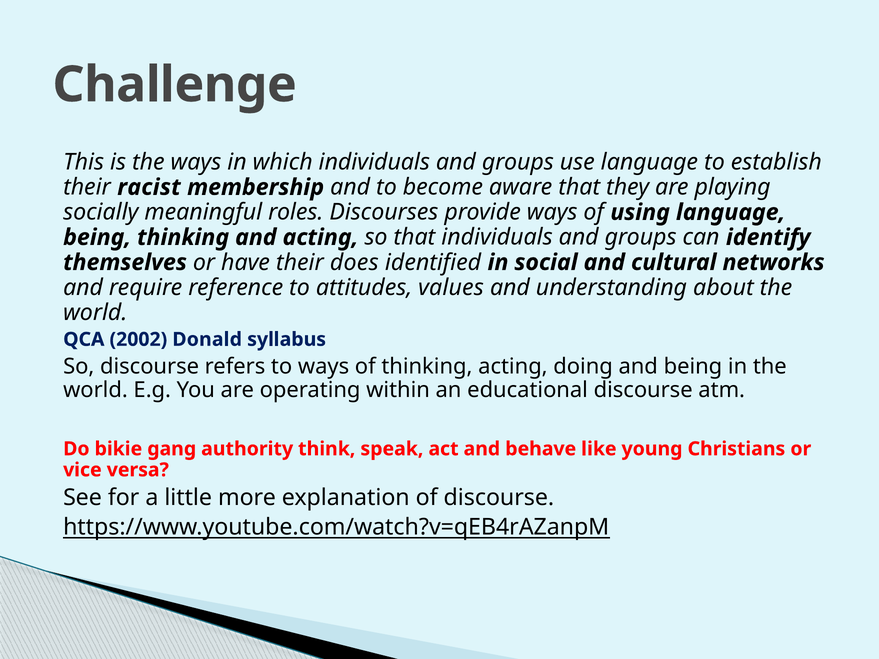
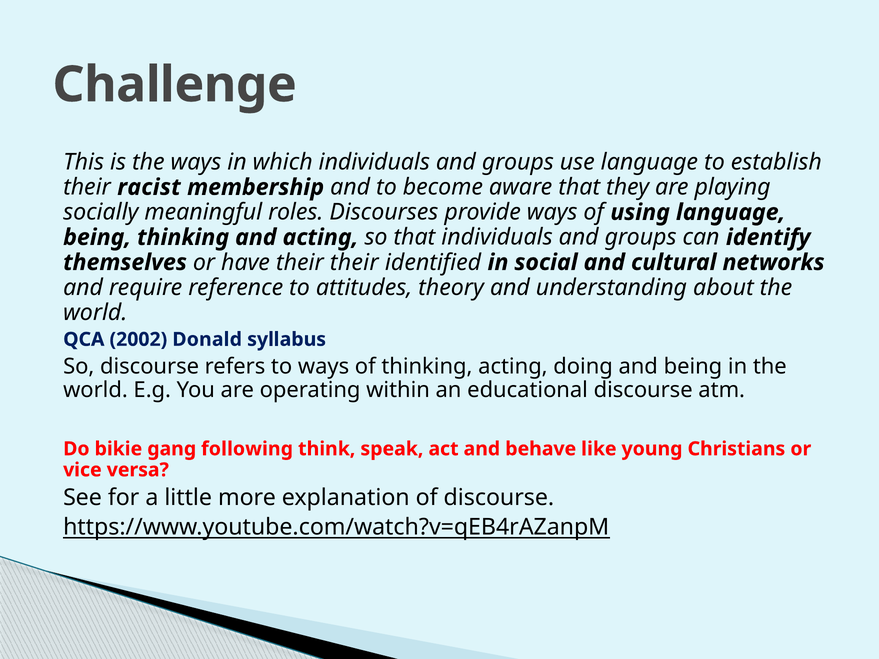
their does: does -> their (354, 262)
values: values -> theory (451, 288)
authority: authority -> following (247, 449)
